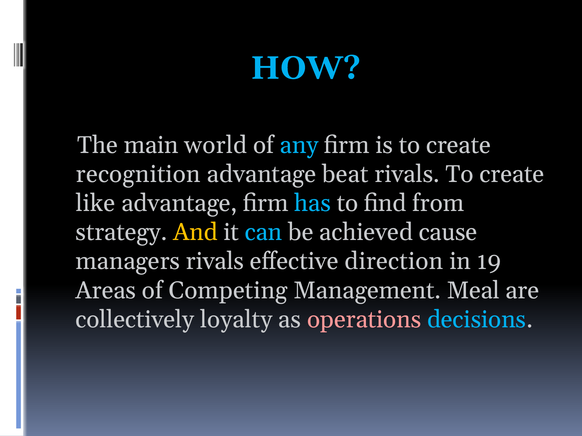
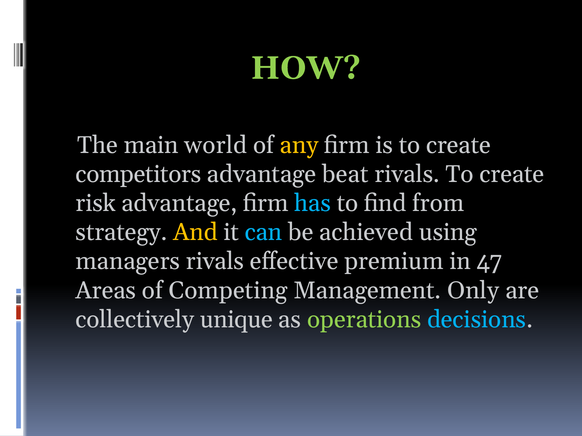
HOW colour: light blue -> light green (306, 68)
any colour: light blue -> yellow (299, 145)
recognition: recognition -> competitors (138, 174)
like: like -> risk (96, 203)
cause: cause -> using (448, 232)
direction: direction -> premium (394, 262)
19: 19 -> 47 (489, 262)
Meal: Meal -> Only (473, 291)
loyalty: loyalty -> unique (236, 320)
operations colour: pink -> light green (364, 320)
